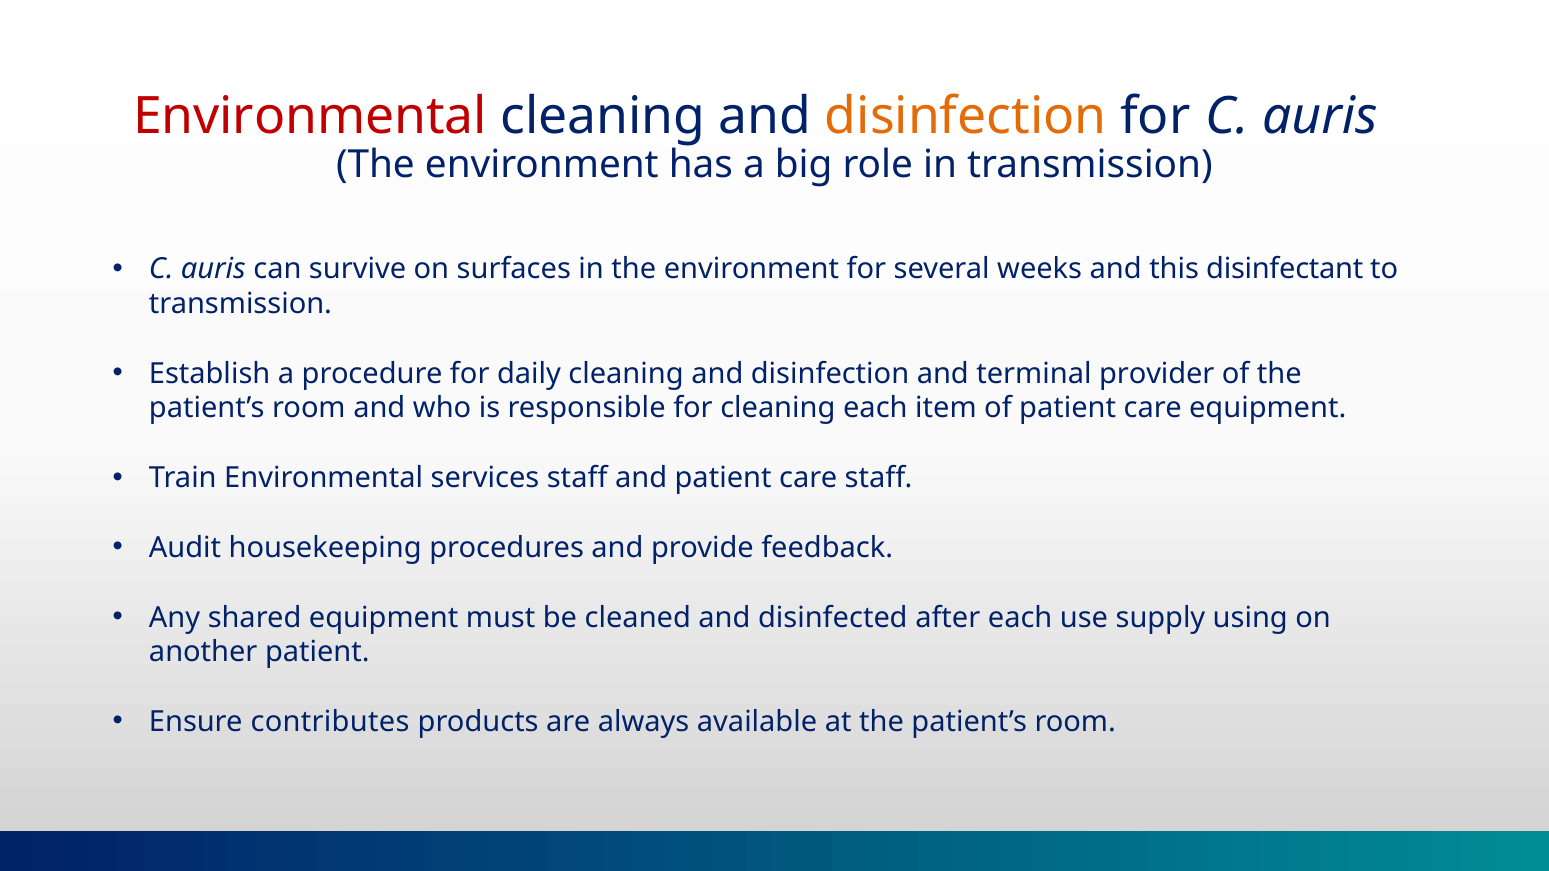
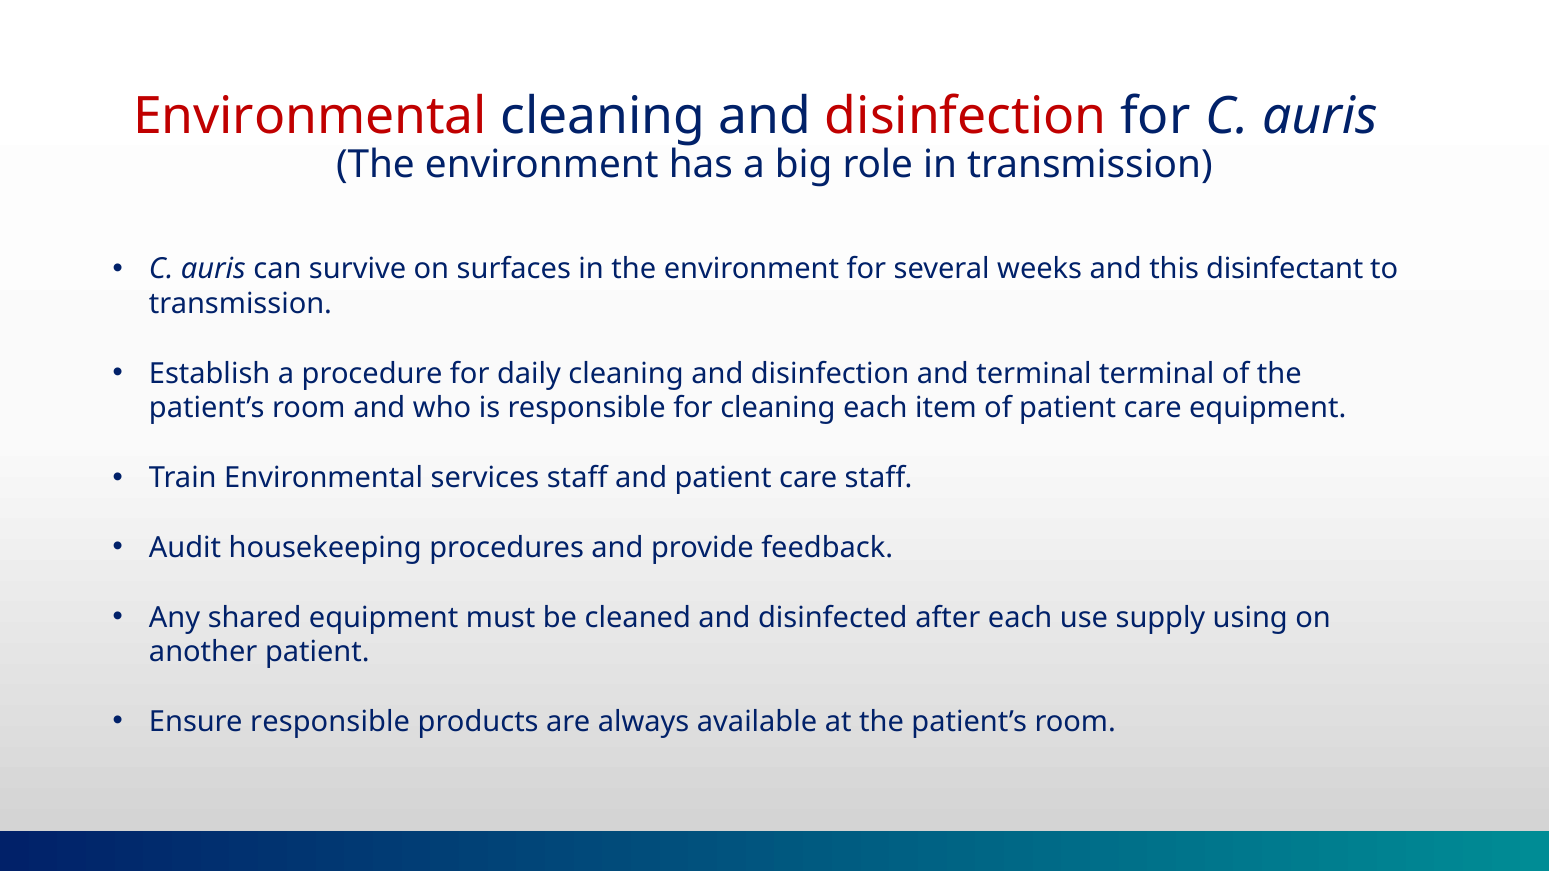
disinfection colour: orange -> red (966, 116)
terminal provider: provider -> terminal (1157, 374)
Ensure contributes: contributes -> responsible (330, 722)
